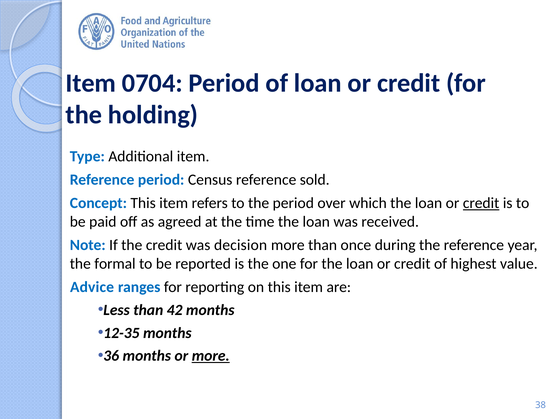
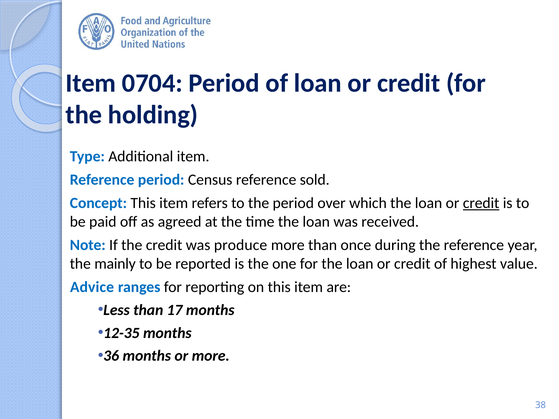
decision: decision -> produce (241, 245)
formal: formal -> mainly (115, 264)
42: 42 -> 17 (175, 310)
more underline: present -> none (211, 356)
